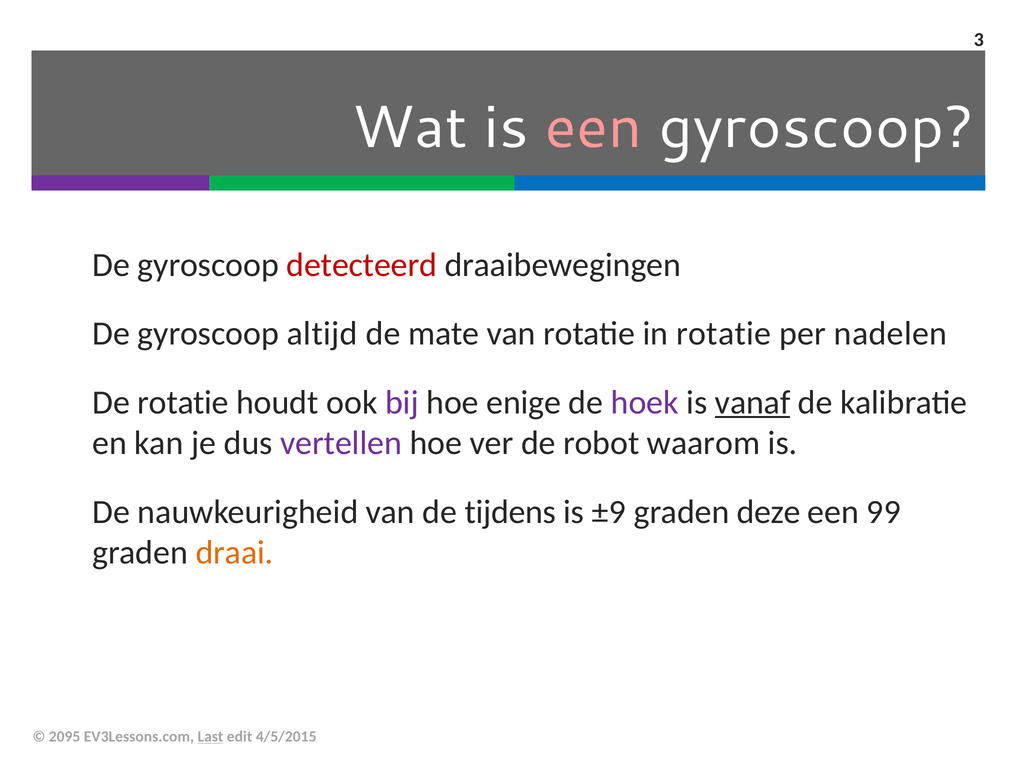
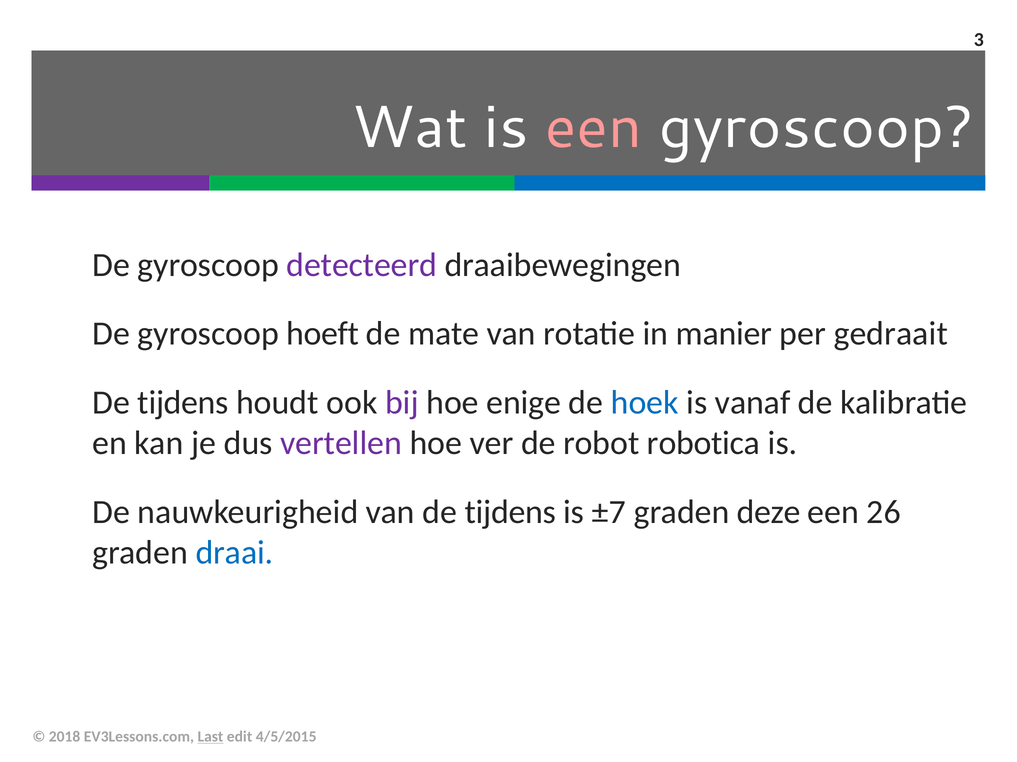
detecteerd colour: red -> purple (362, 265)
altijd: altijd -> hoeft (323, 334)
in rotatie: rotatie -> manier (724, 334)
nadelen: nadelen -> gedraait (891, 334)
rotatie: rotatie -> tijdens (183, 403)
hoek colour: purple -> blue (645, 403)
vanaf underline: present -> none (753, 403)
waarom: waarom -> robotica (704, 444)
±9: ±9 -> ±7 (609, 513)
99: 99 -> 26 (884, 513)
draai colour: orange -> blue (234, 553)
2095: 2095 -> 2018 (65, 737)
